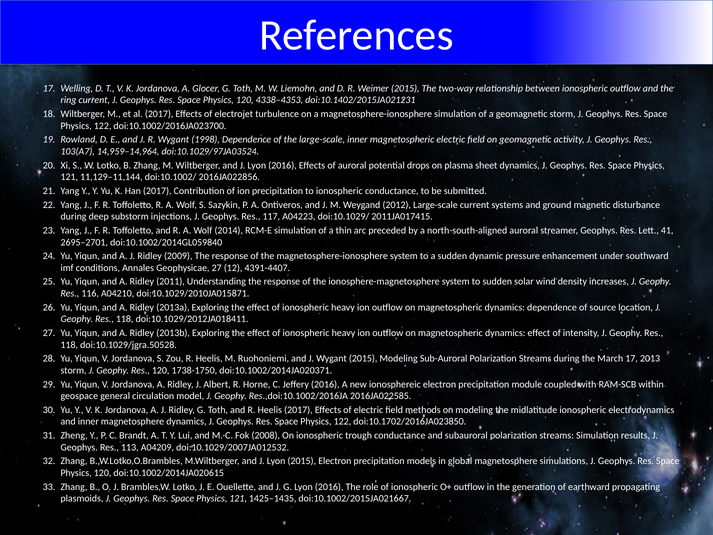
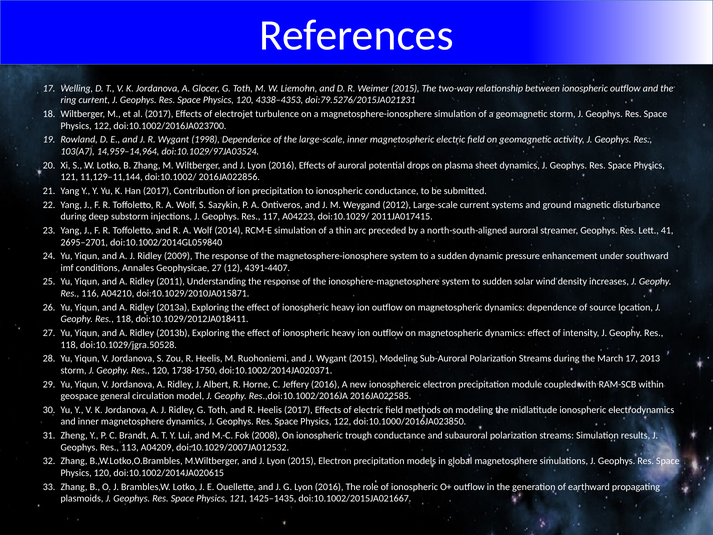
doi:10.1402/2015JA021231: doi:10.1402/2015JA021231 -> doi:79.5276/2015JA021231 (360, 100)
doi:10.1702/2016JA023850: doi:10.1702/2016JA023850 -> doi:10.1000/2016JA023850 (410, 422)
